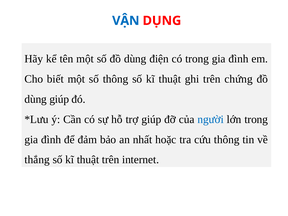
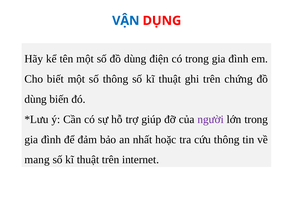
dùng giúp: giúp -> biến (59, 99)
người colour: blue -> purple (211, 119)
thắng: thắng -> mang (37, 160)
